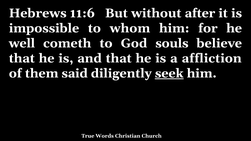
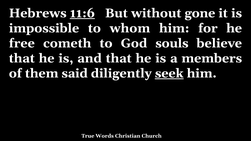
11:6 underline: none -> present (82, 13)
after: after -> gone (200, 13)
well: well -> free (22, 43)
affliction: affliction -> members (212, 58)
